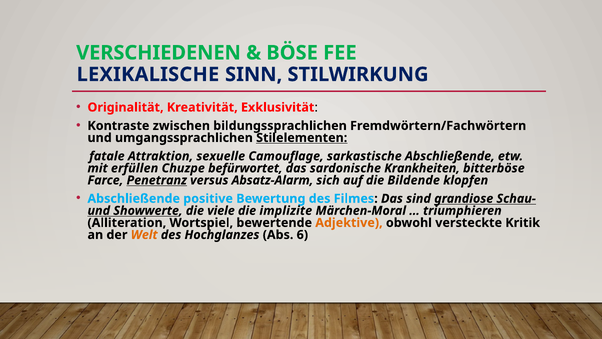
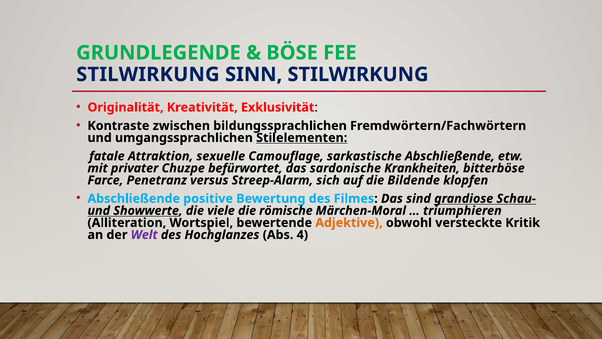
VERSCHIEDENEN: VERSCHIEDENEN -> GRUNDLEGENDE (158, 53)
LEXIKALISCHE: LEXIKALISCHE -> STILWIRKUNG (148, 74)
erfüllen: erfüllen -> privater (135, 168)
Penetranz underline: present -> none (157, 180)
Absatz-Alarm: Absatz-Alarm -> Streep-Alarm (272, 180)
implizite: implizite -> römische (286, 210)
Welt colour: orange -> purple (144, 235)
6: 6 -> 4 (302, 235)
